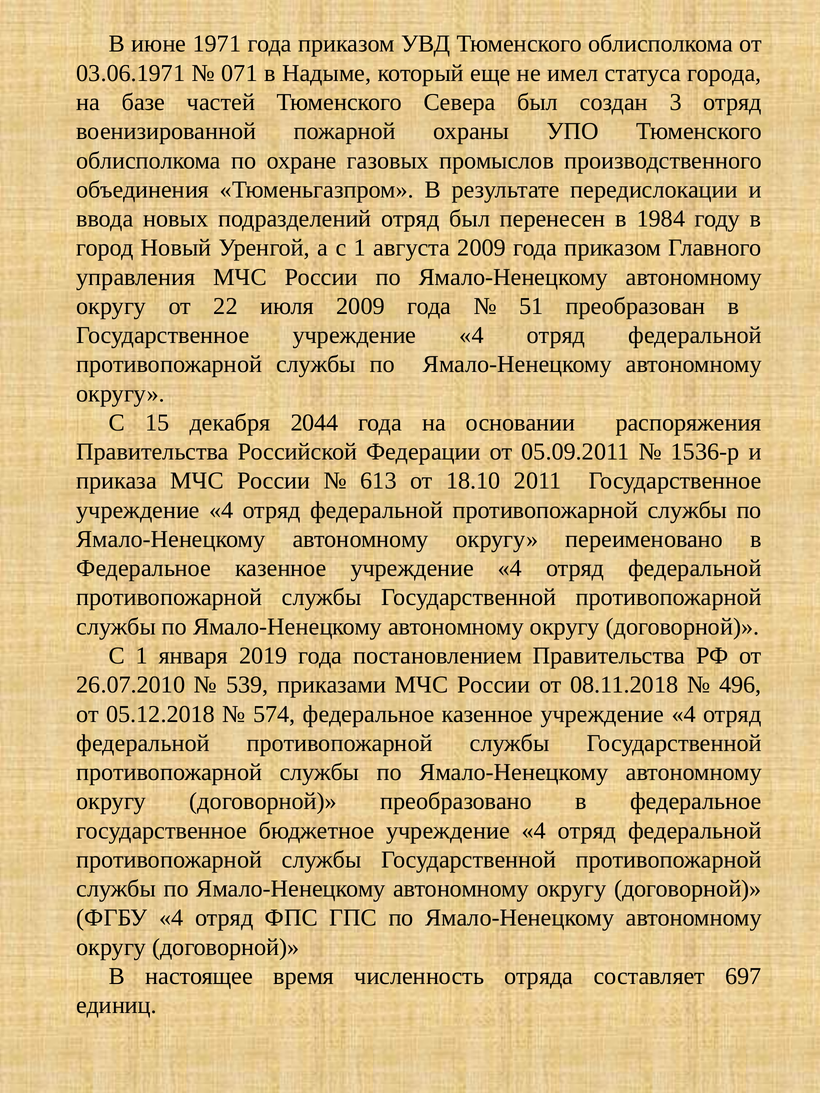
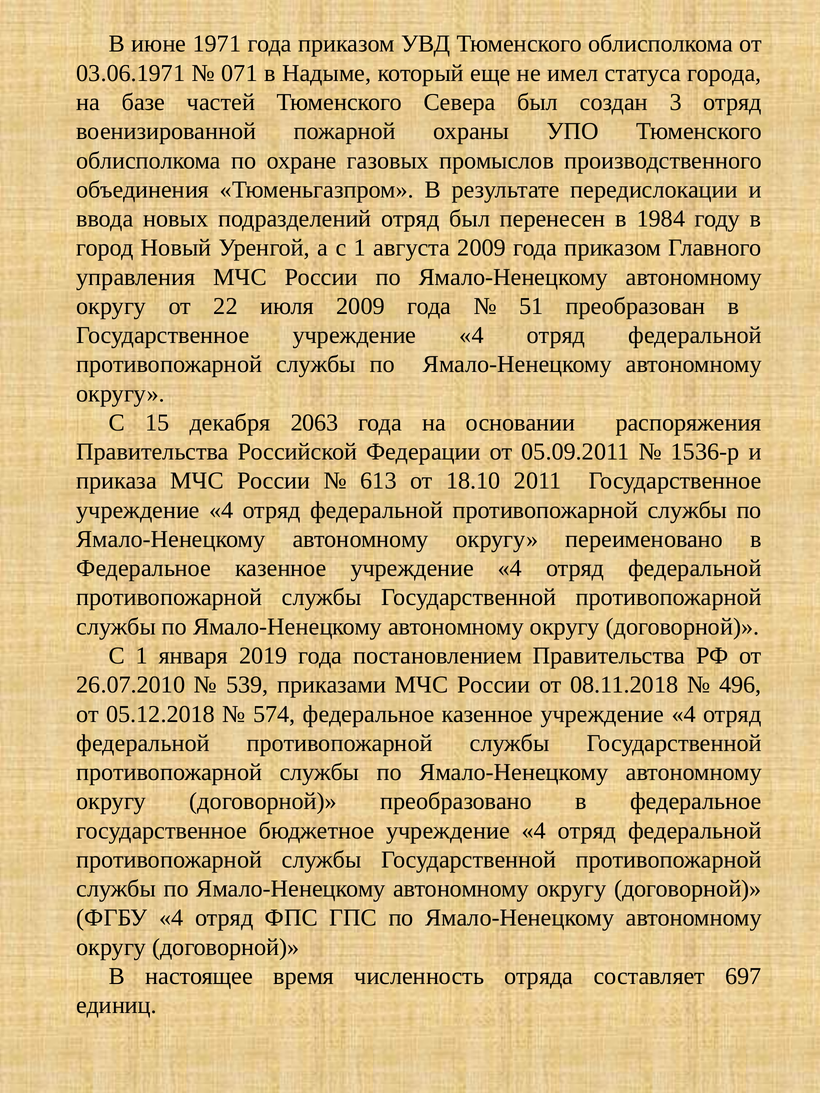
2044: 2044 -> 2063 (314, 423)
